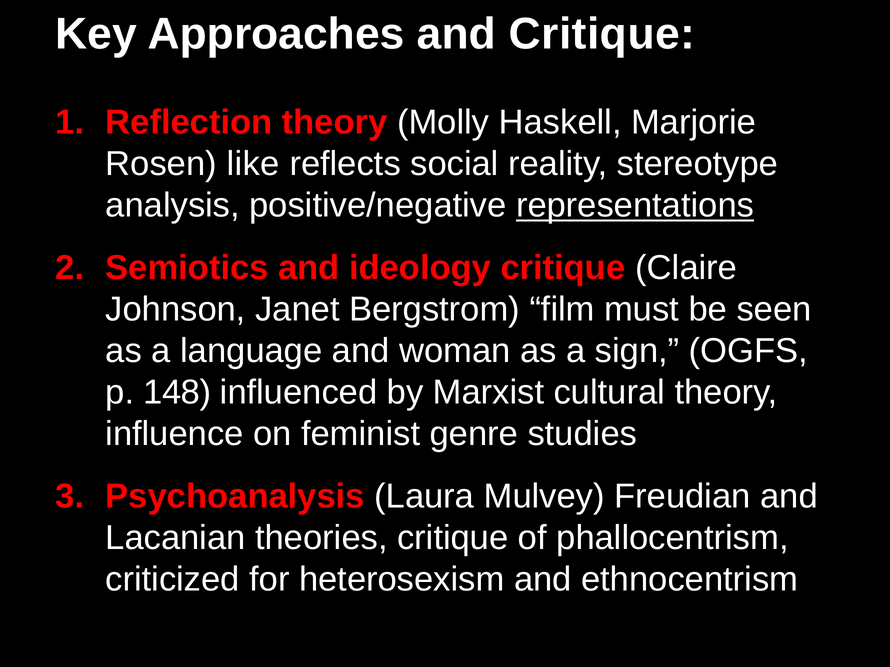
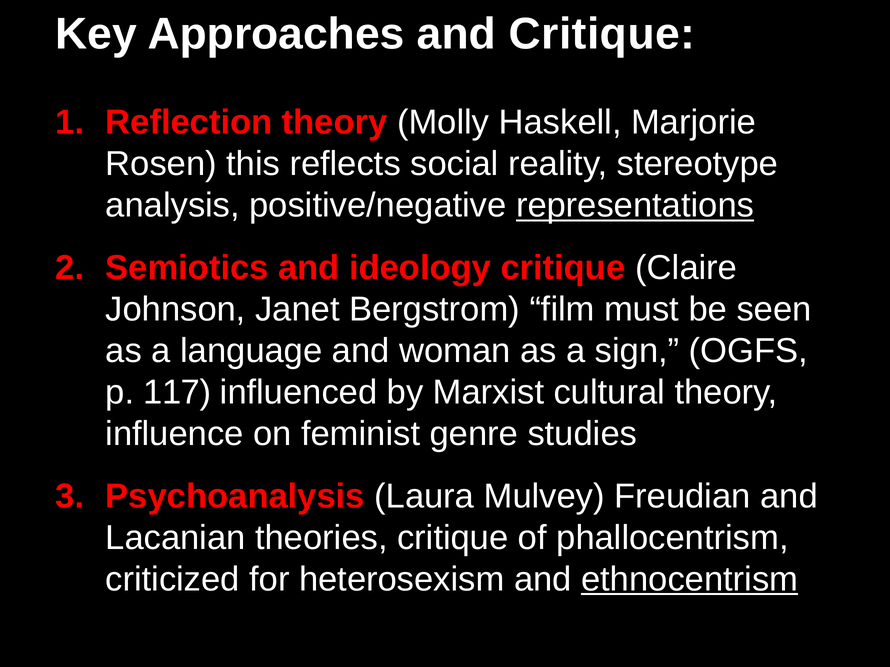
like: like -> this (253, 164)
148: 148 -> 117 (177, 393)
ethnocentrism underline: none -> present (690, 580)
